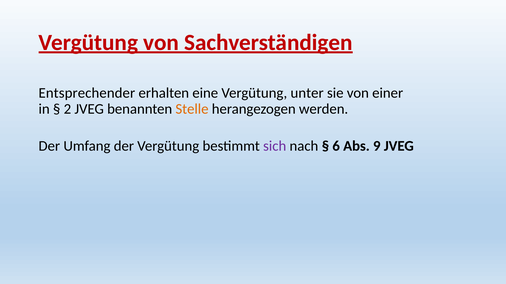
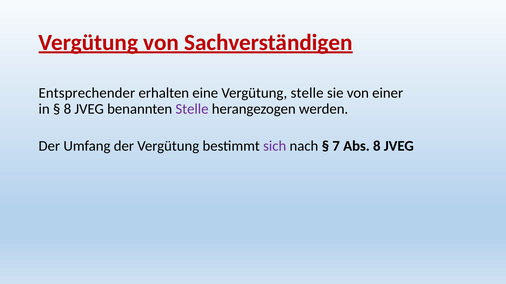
Vergütung unter: unter -> stelle (307, 93)
2: 2 -> 8 (67, 109)
Stelle colour: orange -> purple (192, 109)
6: 6 -> 7 (336, 146)
Abs 9: 9 -> 8 (377, 146)
